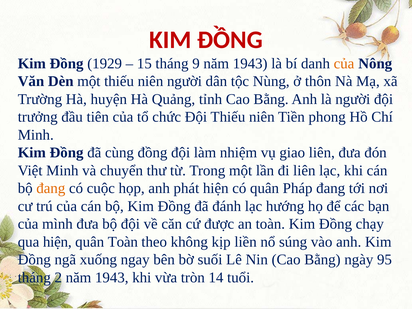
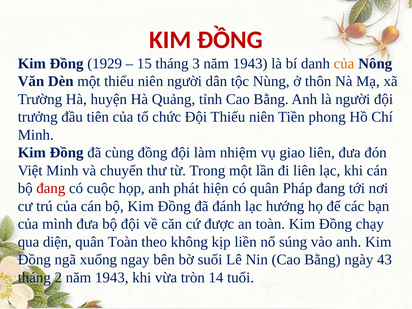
9: 9 -> 3 (196, 63)
đang colour: orange -> red (51, 188)
qua hiện: hiện -> diện (57, 242)
95: 95 -> 43 (384, 260)
